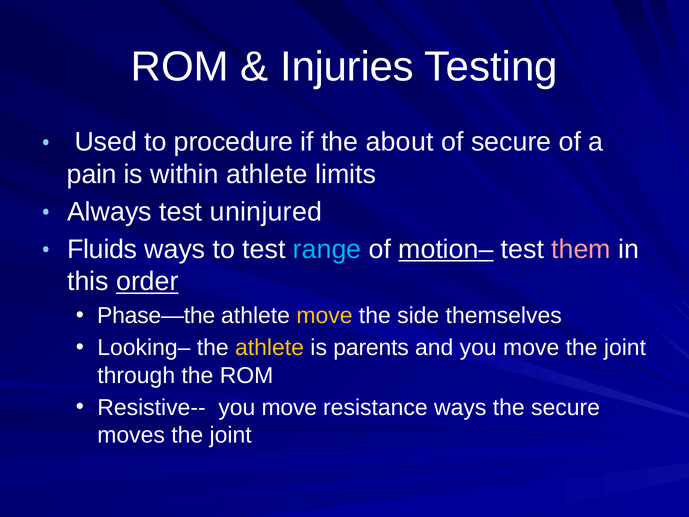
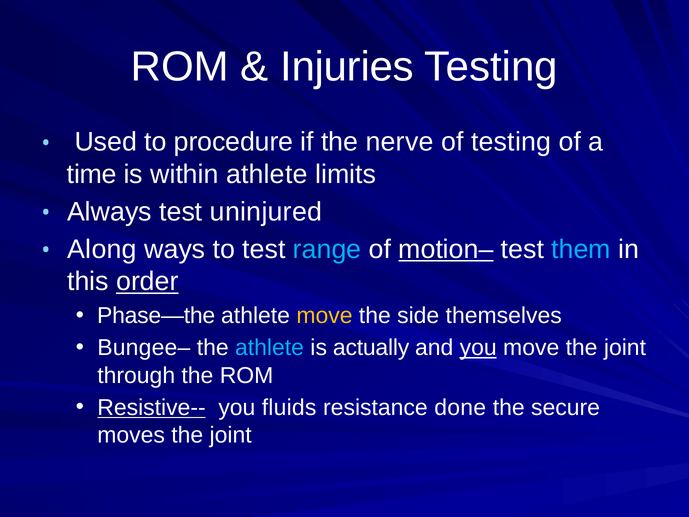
about: about -> nerve (400, 142)
of secure: secure -> testing (511, 142)
pain: pain -> time (92, 174)
Fluids: Fluids -> Along (102, 249)
them colour: pink -> light blue (581, 249)
Looking–: Looking– -> Bungee– (144, 348)
athlete colour: yellow -> light blue (270, 348)
parents: parents -> actually (371, 348)
you underline: none -> present (478, 348)
Resistive-- underline: none -> present (151, 407)
move: move -> fluids (289, 407)
resistance ways: ways -> done (460, 407)
